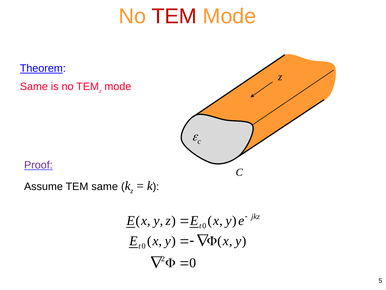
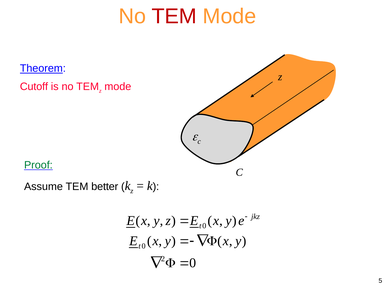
Same: Same -> Cutoff (34, 87)
Proof colour: purple -> green (38, 165)
TEM same: same -> better (105, 186)
